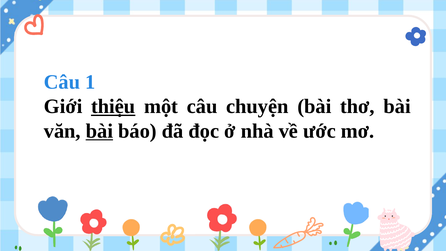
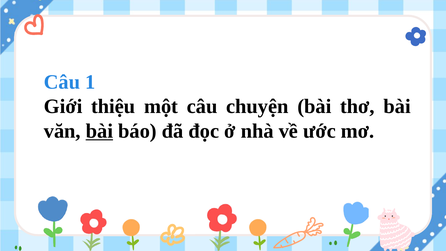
thiệu underline: present -> none (113, 106)
